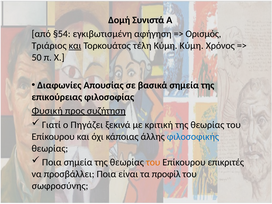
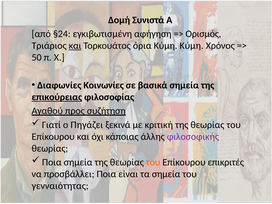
§54: §54 -> §24 (62, 34)
τέλη: τέλη -> όρια (142, 46)
Απουσίας: Απουσίας -> Κοινωνίες (104, 85)
επικούρειας underline: none -> present (57, 97)
Φυσική: Φυσική -> Αγαθού (47, 111)
φιλοσοφικής colour: blue -> purple (193, 137)
τα προφίλ: προφίλ -> σημεία (166, 174)
σωφροσύνης: σωφροσύνης -> γενναιότητας (60, 186)
